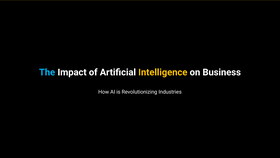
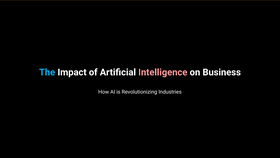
Intelligence colour: yellow -> pink (163, 72)
